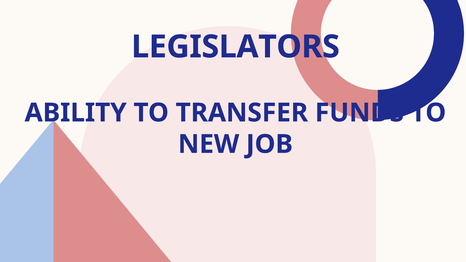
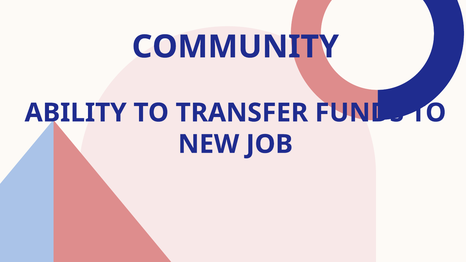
LEGISLATORS: LEGISLATORS -> COMMUNITY (235, 47)
